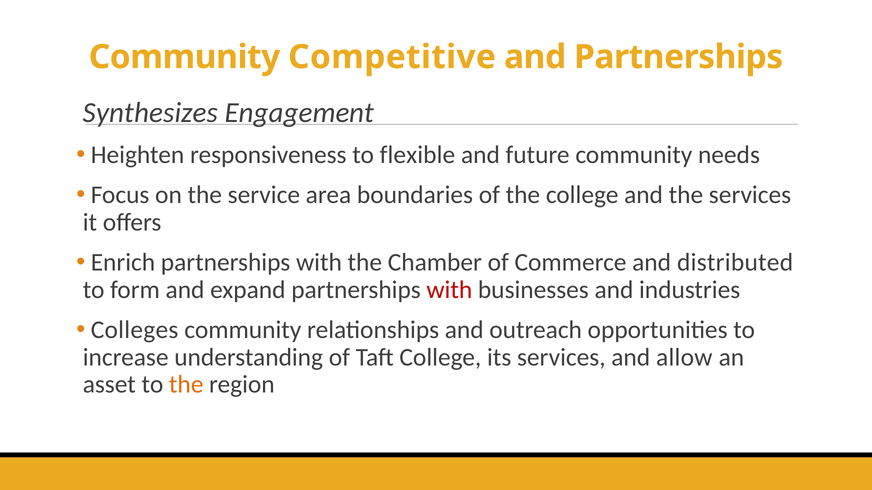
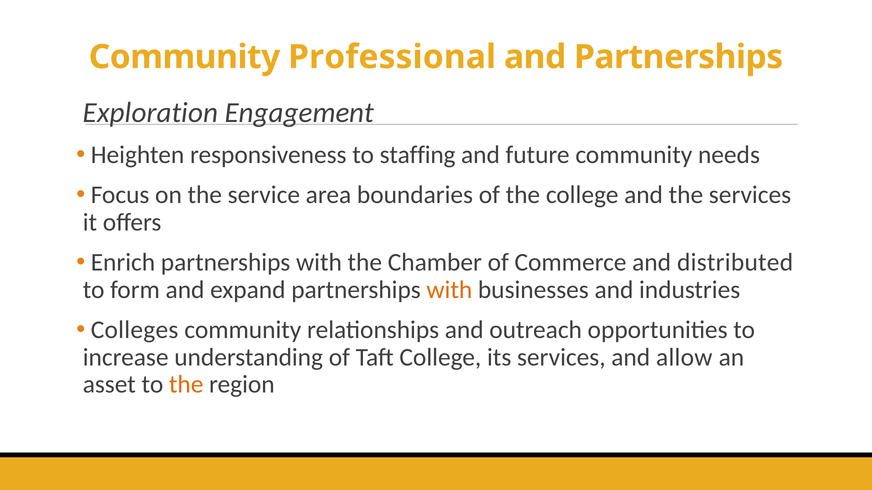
Competitive: Competitive -> Professional (392, 57)
Synthesizes: Synthesizes -> Exploration (150, 113)
flexible: flexible -> staffing (418, 155)
with colour: red -> orange (449, 290)
